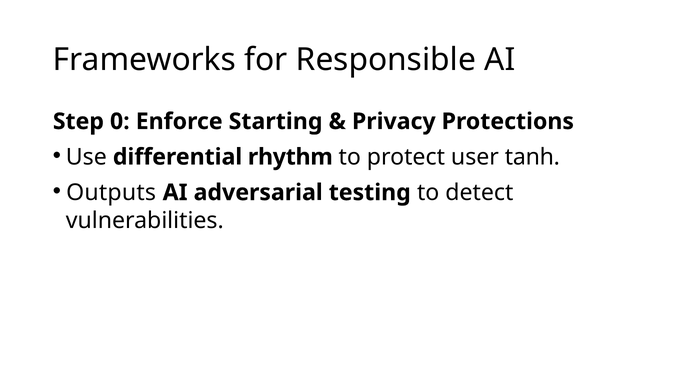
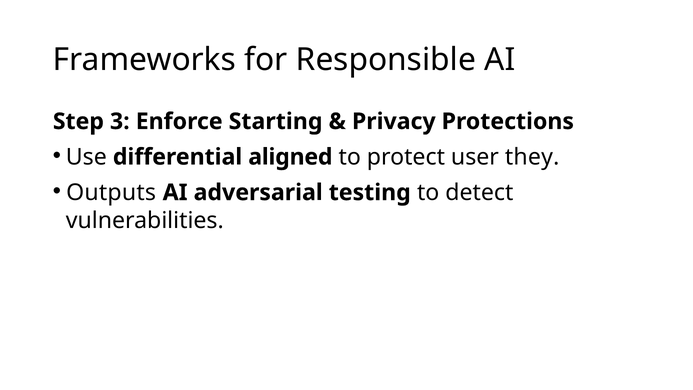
0: 0 -> 3 (120, 121)
rhythm: rhythm -> aligned (290, 157)
tanh: tanh -> they (532, 157)
